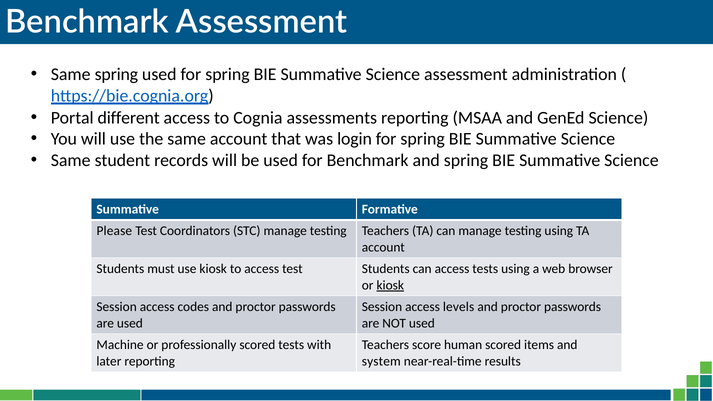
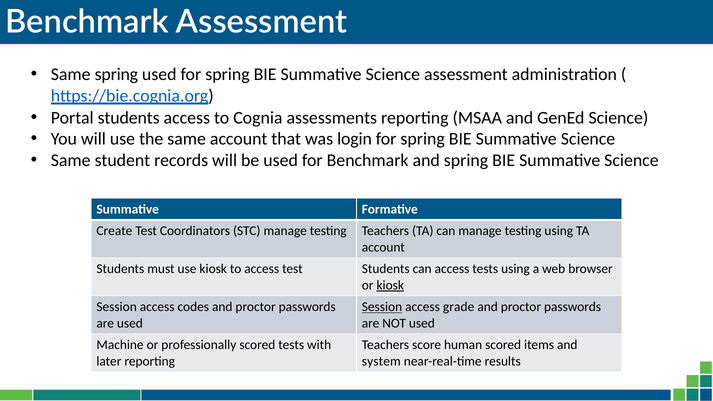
Portal different: different -> students (129, 118)
Please: Please -> Create (114, 231)
Session underline: none -> present (382, 307)
levels: levels -> grade (459, 307)
